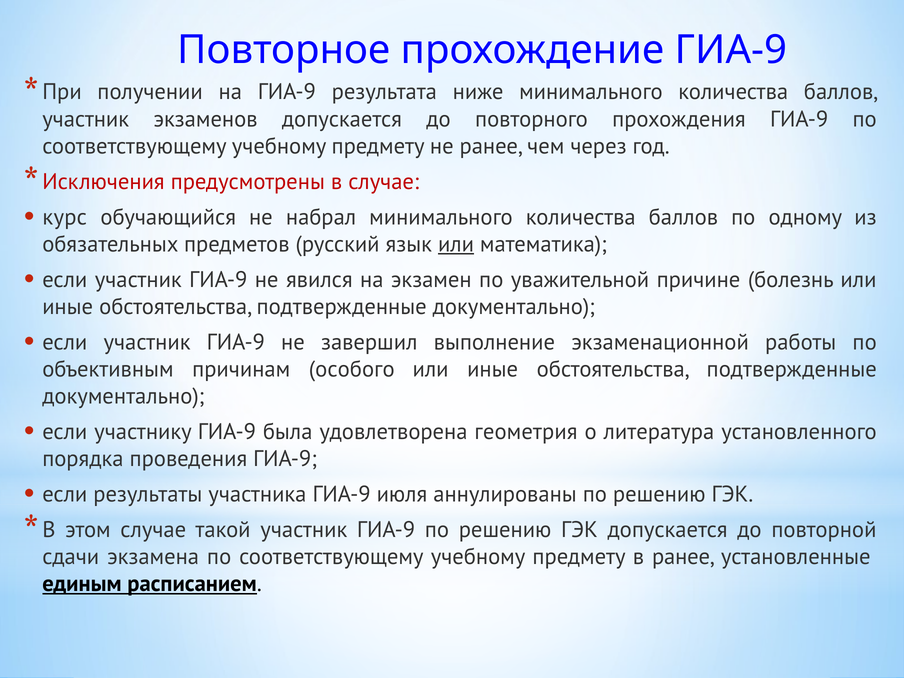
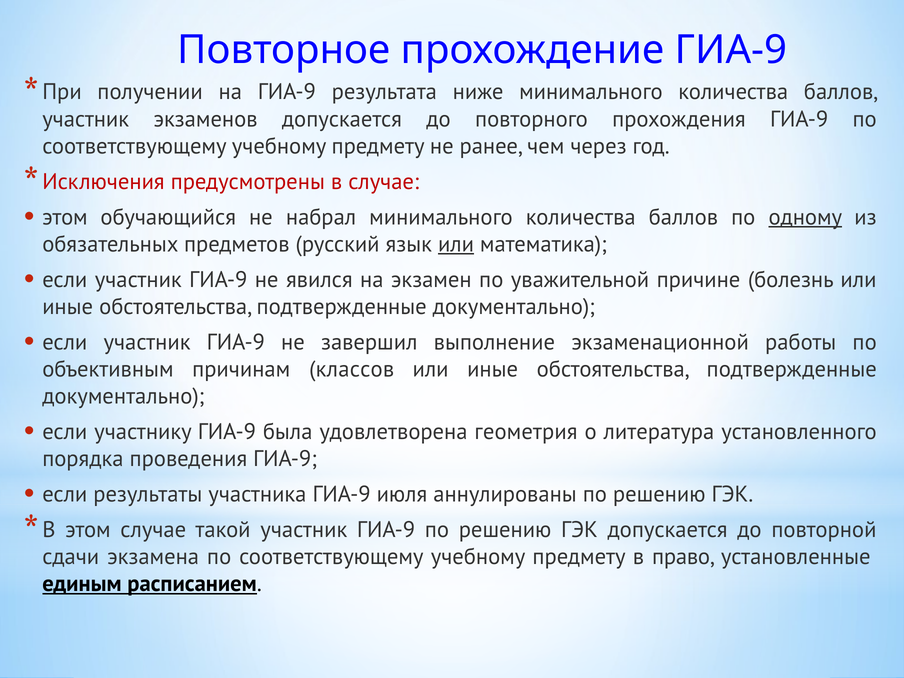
курс: курс -> этом (65, 217)
одному underline: none -> present (805, 217)
особого: особого -> классов (352, 369)
в ранее: ранее -> право (684, 557)
